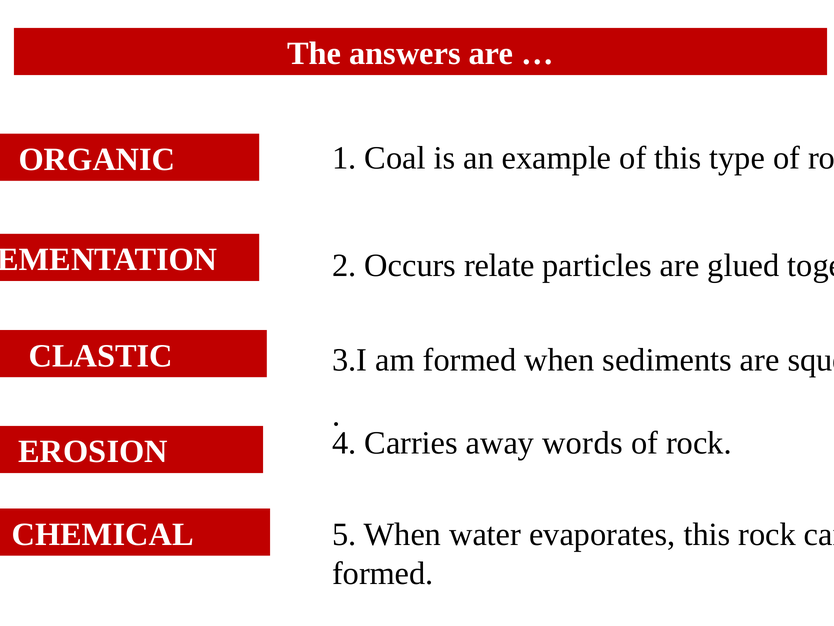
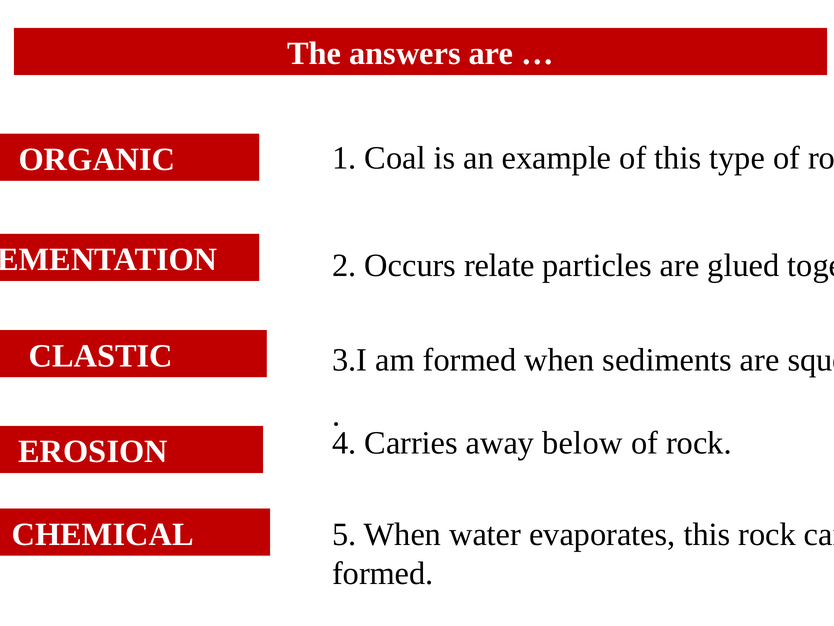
words: words -> below (582, 443)
